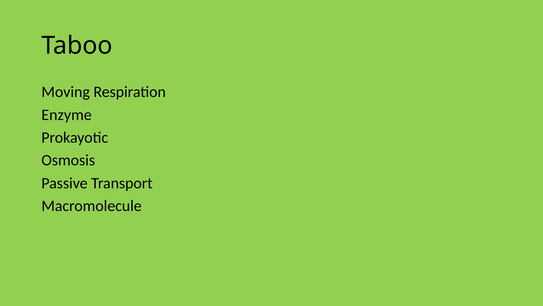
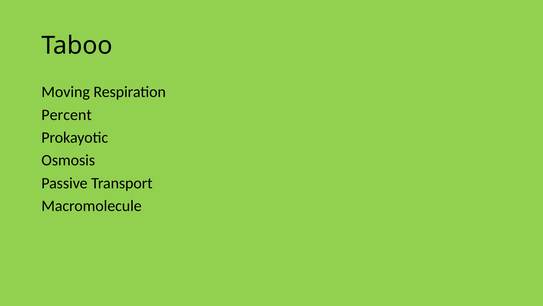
Enzyme: Enzyme -> Percent (67, 115)
